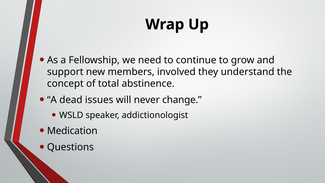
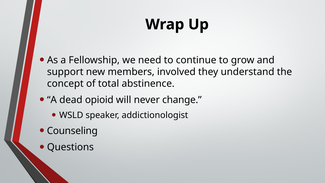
issues: issues -> opioid (99, 100)
Medication: Medication -> Counseling (72, 131)
